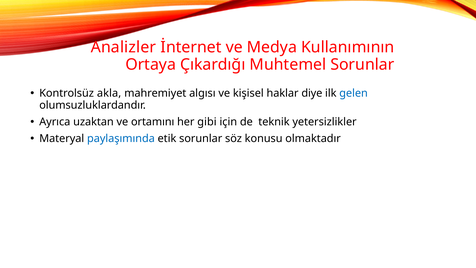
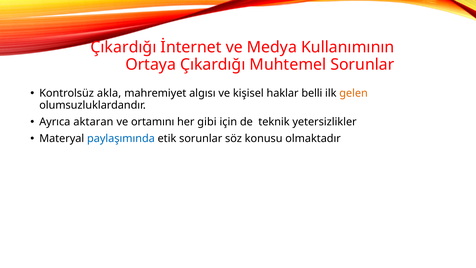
Analizler: Analizler -> Çıkardığı (123, 47)
diye: diye -> belli (312, 93)
gelen colour: blue -> orange (354, 93)
uzaktan: uzaktan -> aktaran (93, 122)
